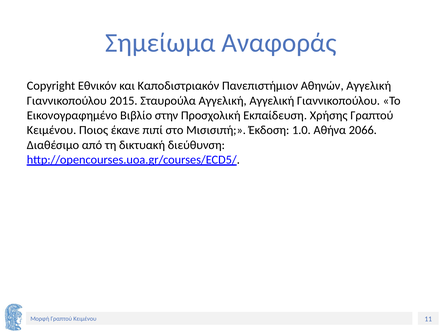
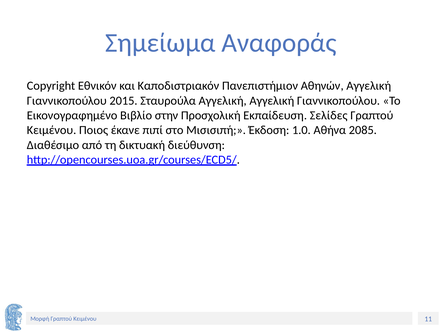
Χρήσης: Χρήσης -> Σελίδες (329, 115)
2066: 2066 -> 2085 (363, 130)
